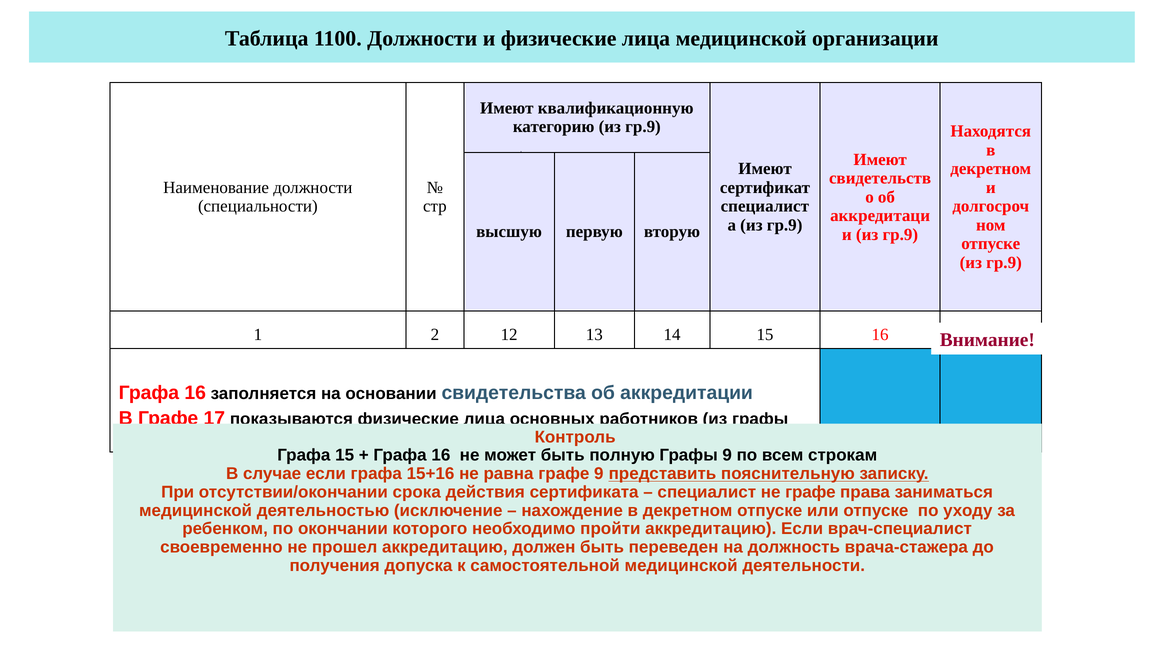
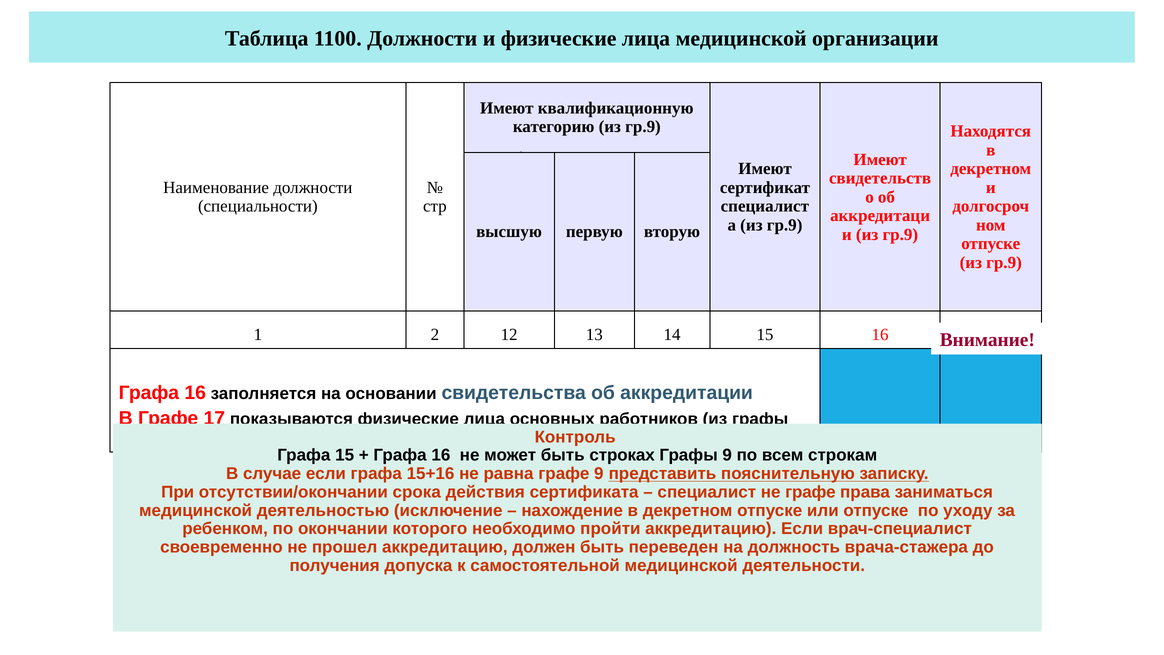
полную: полную -> строках (622, 455)
